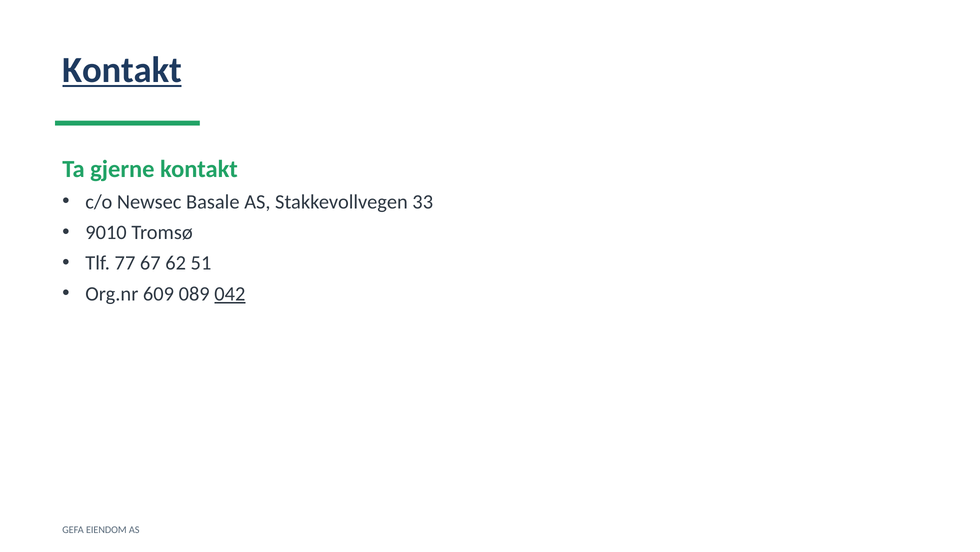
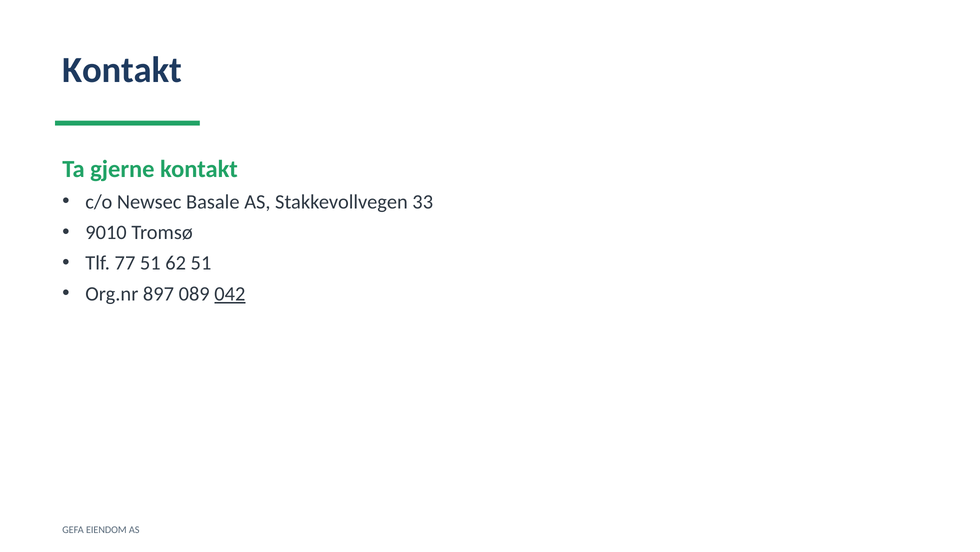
Kontakt underline: present -> none (122, 70)
77 67: 67 -> 51 (150, 263)
609: 609 -> 897 (158, 293)
